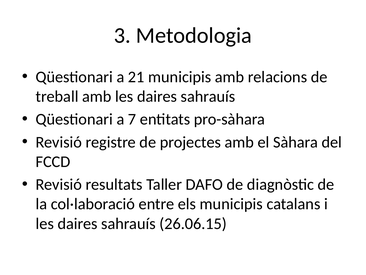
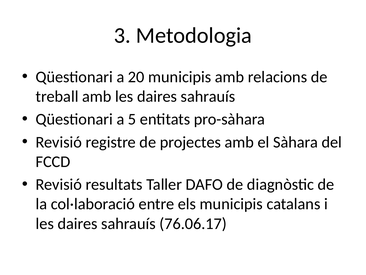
21: 21 -> 20 (136, 77)
7: 7 -> 5 (132, 119)
26.06.15: 26.06.15 -> 76.06.17 (193, 223)
